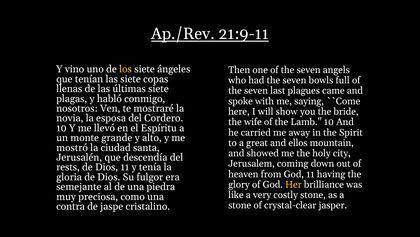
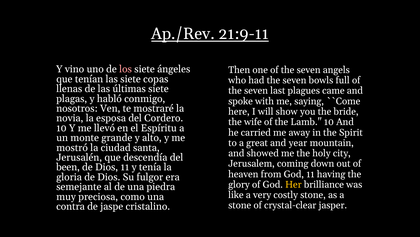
los colour: yellow -> pink (126, 69)
ellos: ellos -> year (298, 142)
rests: rests -> been (68, 167)
